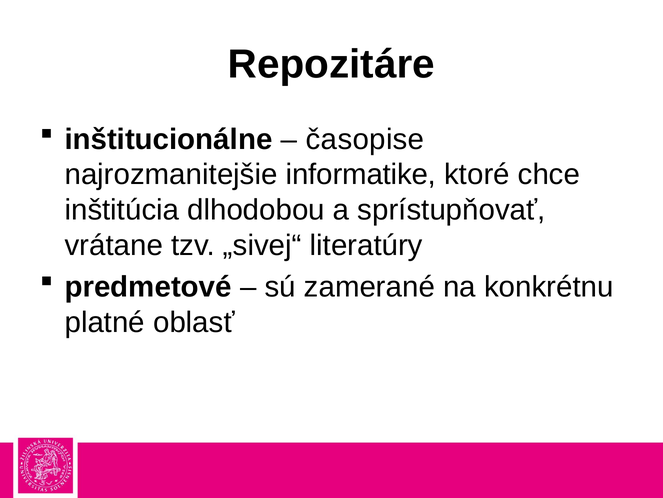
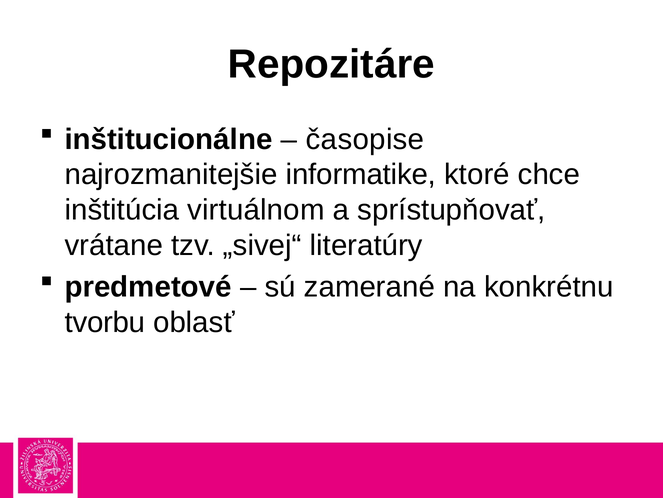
dlhodobou: dlhodobou -> virtuálnom (256, 210)
platné: platné -> tvorbu (105, 322)
